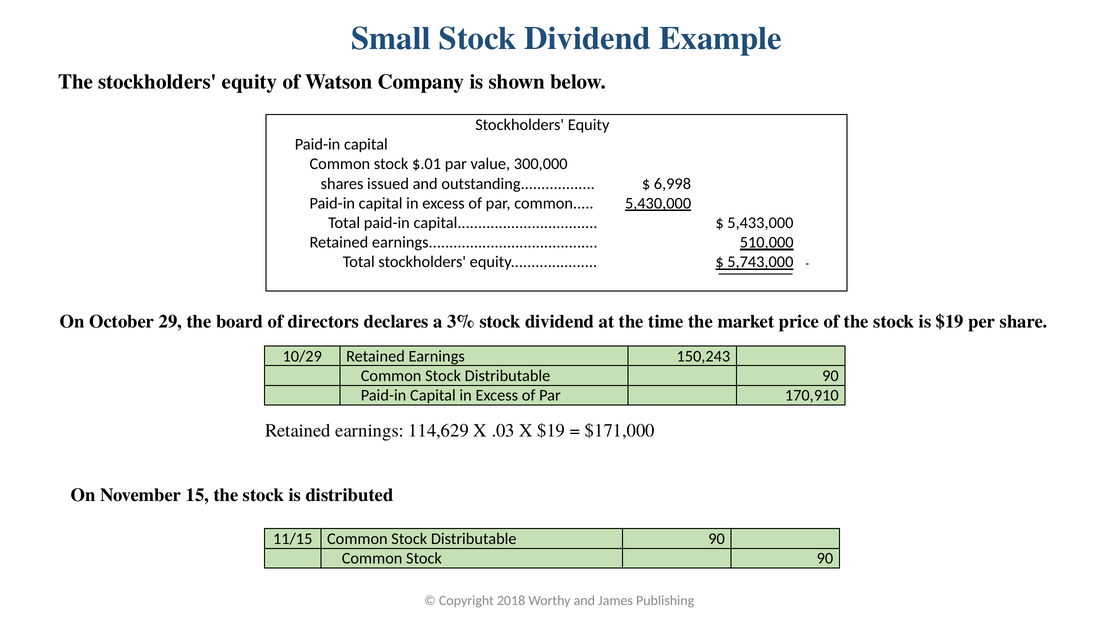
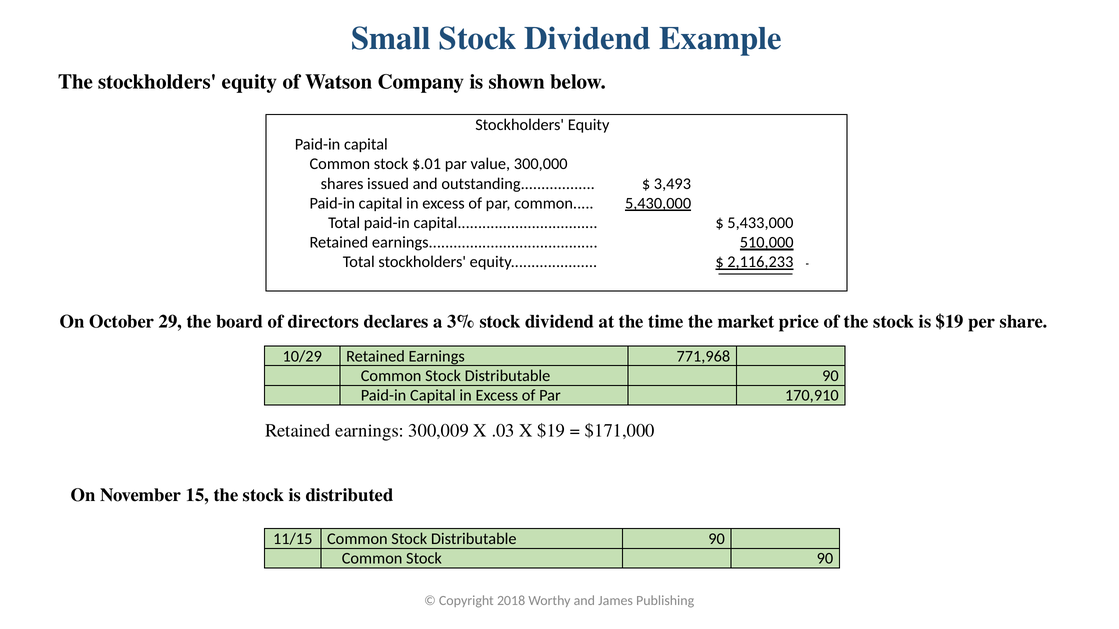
6,998: 6,998 -> 3,493 (672, 184)
5,743,000: 5,743,000 -> 2,116,233 (760, 262)
150,243: 150,243 -> 771,968 (703, 356)
114,629: 114,629 -> 300,009 (439, 431)
